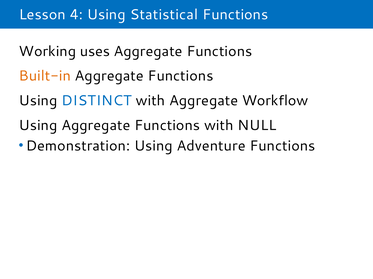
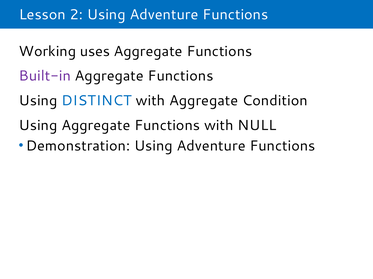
4: 4 -> 2 (76, 15)
Statistical: Statistical -> Adventure (164, 15)
Built-in colour: orange -> purple (45, 76)
Workflow: Workflow -> Condition (275, 101)
